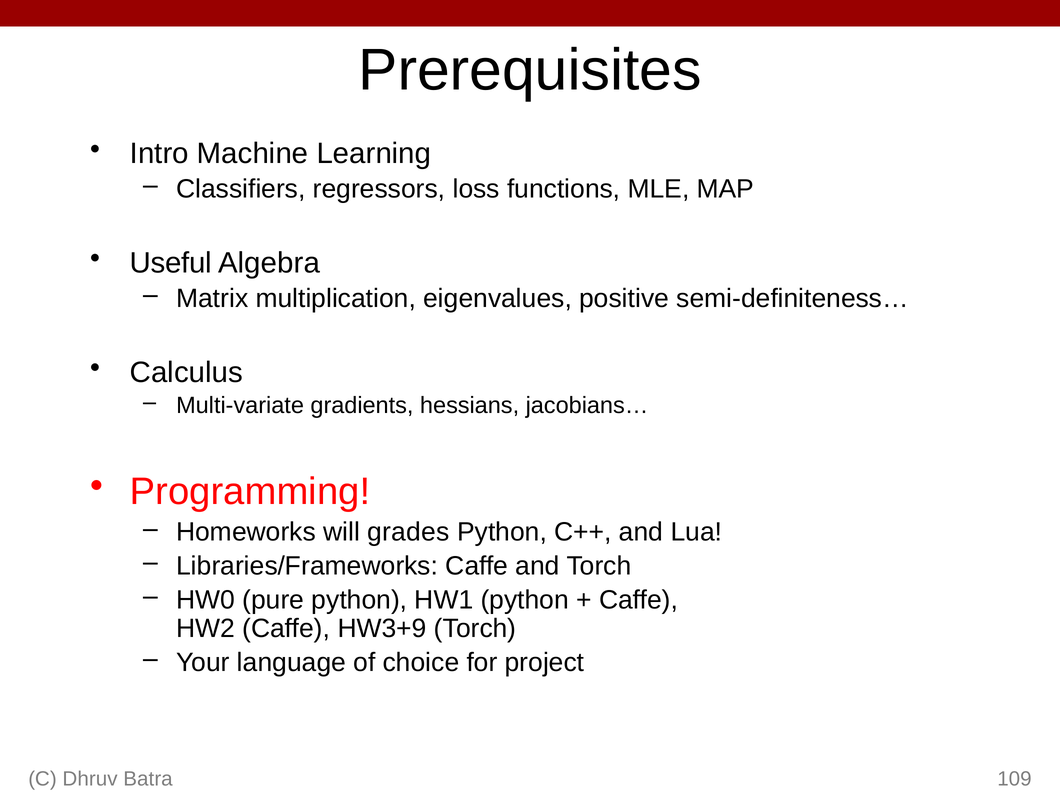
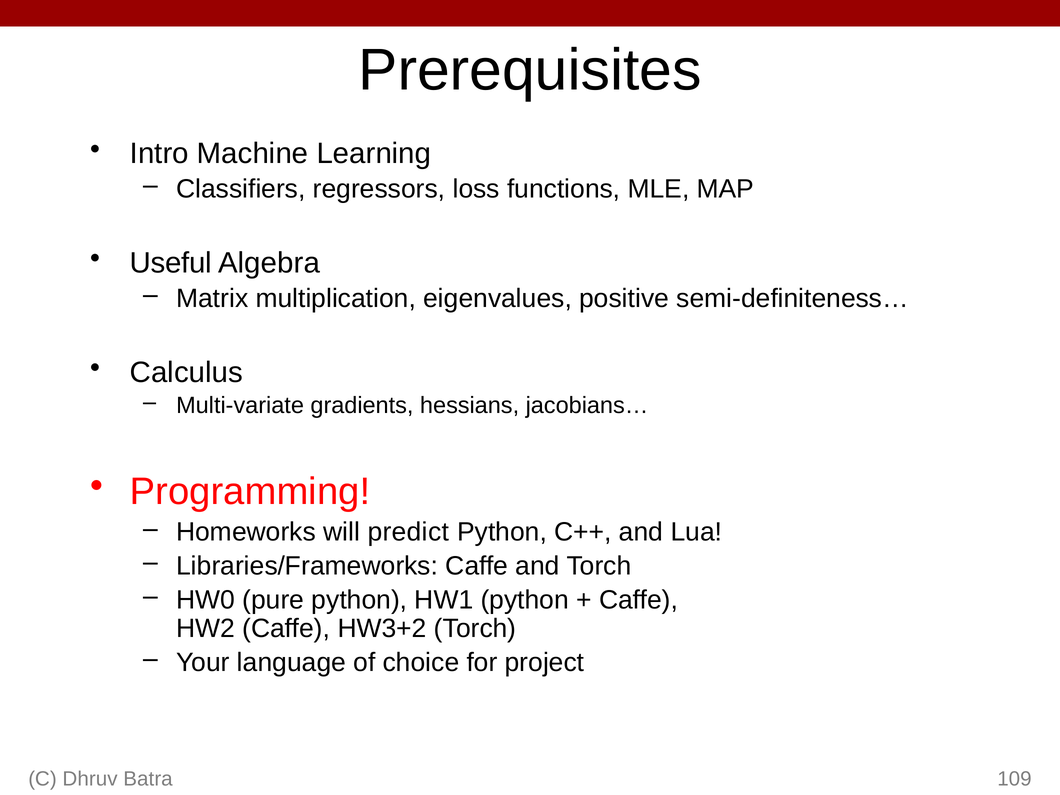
grades: grades -> predict (408, 532)
HW3+9: HW3+9 -> HW3+2 (382, 629)
